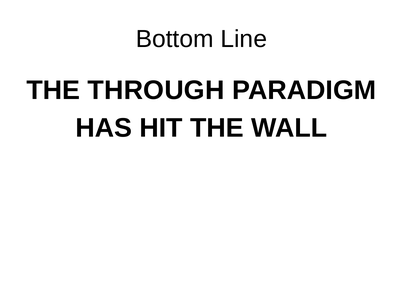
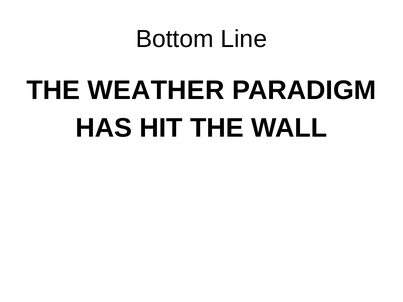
THROUGH: THROUGH -> WEATHER (156, 91)
